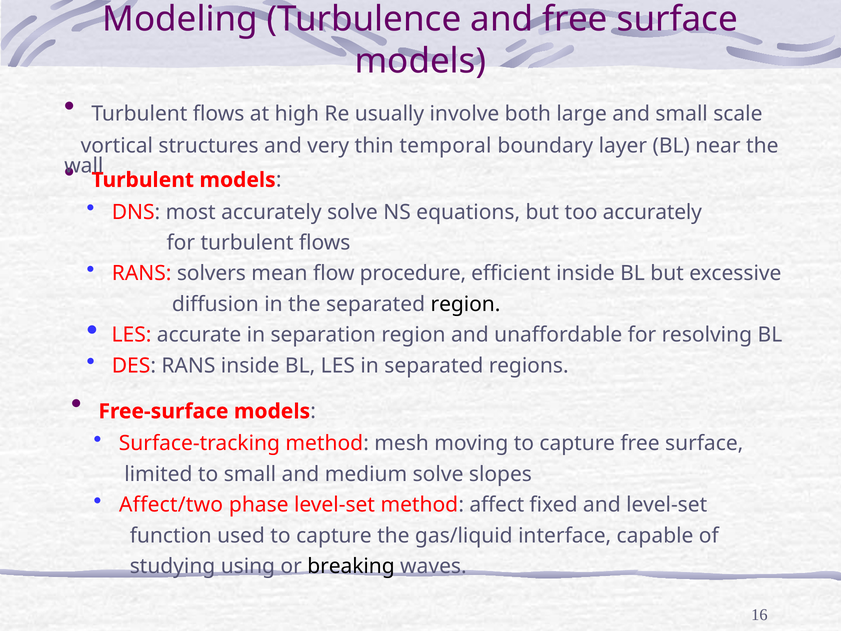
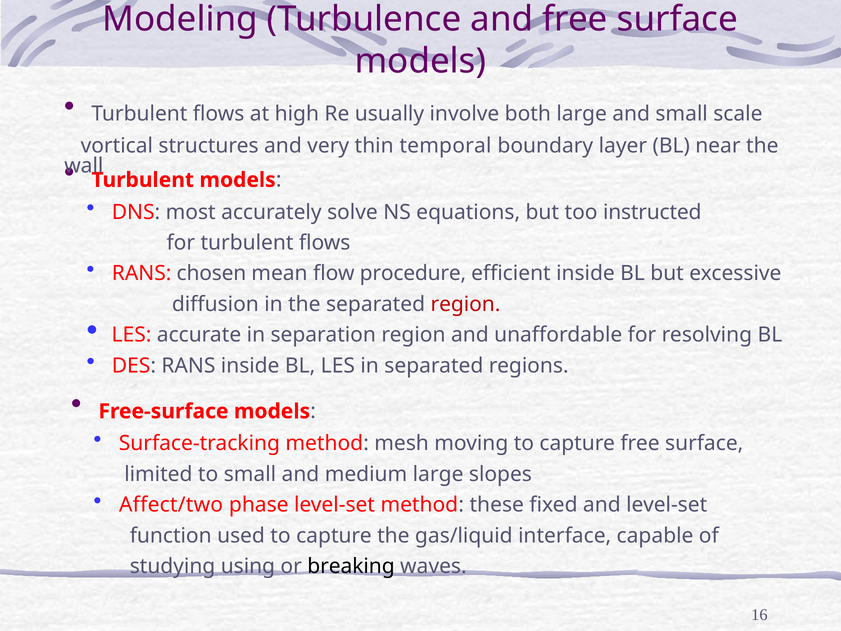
too accurately: accurately -> instructed (652, 212)
solvers: solvers -> chosen (211, 273)
region colour: black -> red (465, 304)
medium solve: solve -> large (438, 474)
affect: affect -> these (497, 505)
